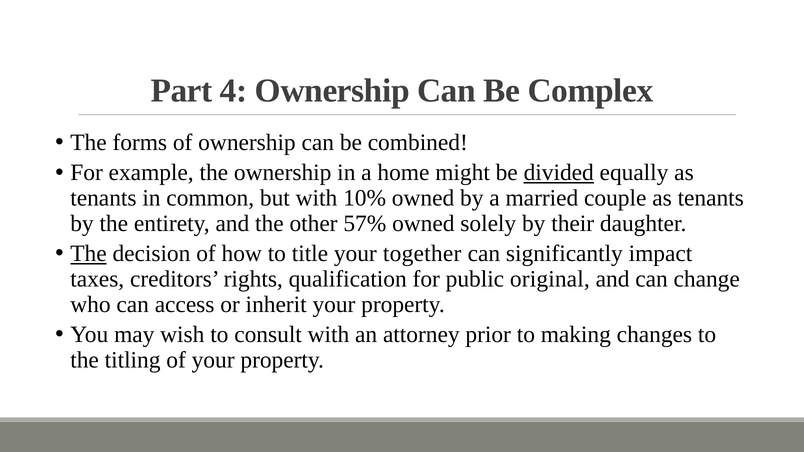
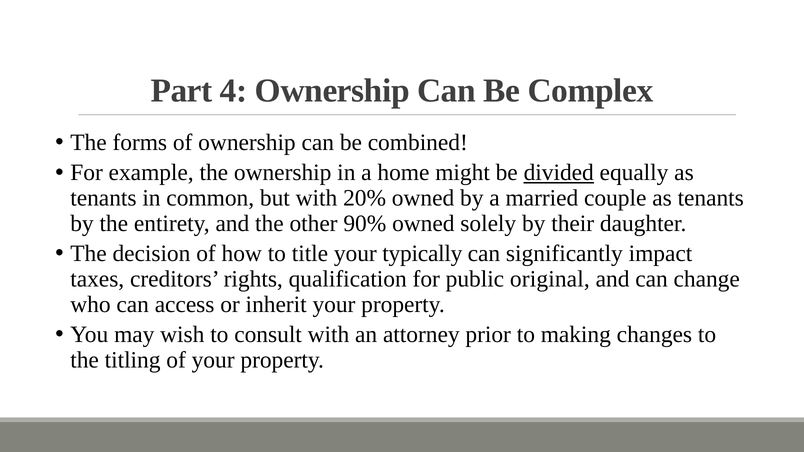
10%: 10% -> 20% (365, 198)
57%: 57% -> 90% (365, 223)
The underline: present -> none (89, 254)
together: together -> typically (422, 254)
